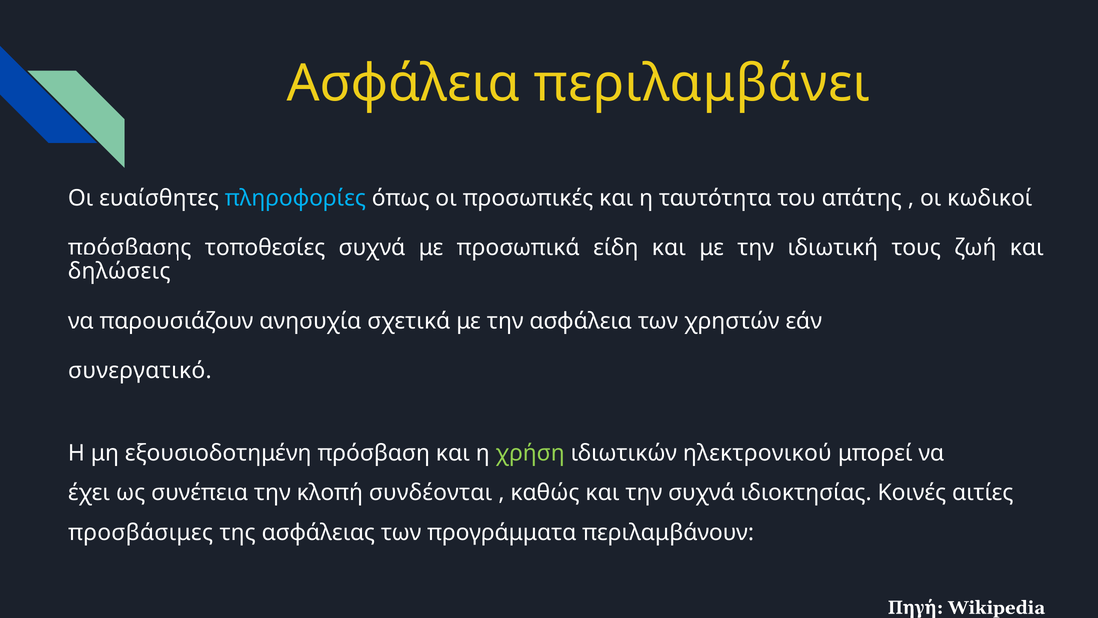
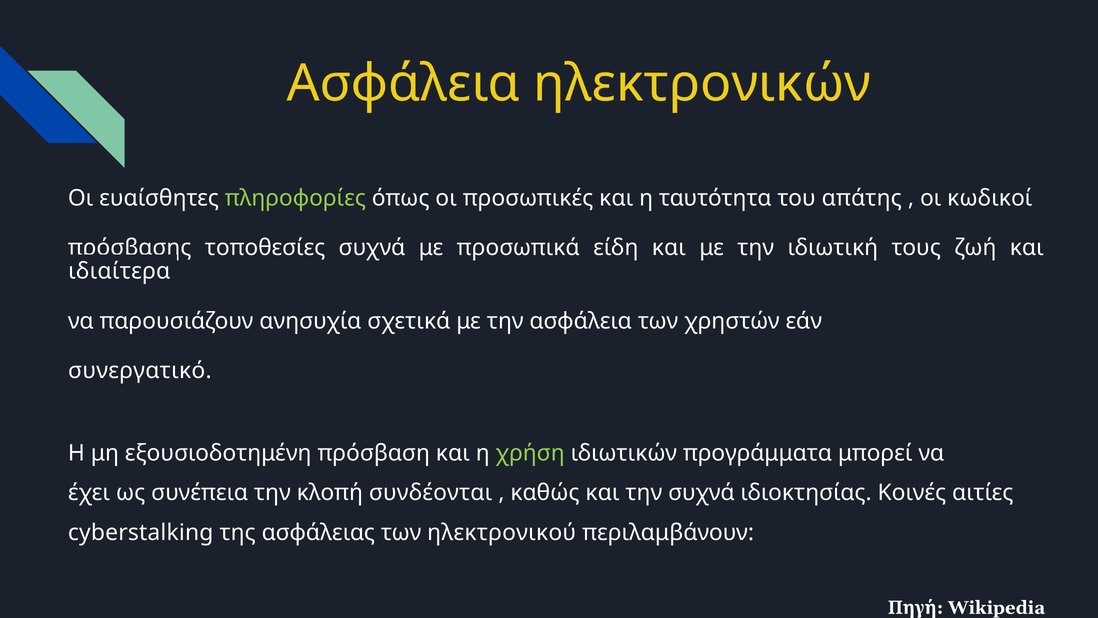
περιλαμβάνει: περιλαμβάνει -> ηλεκτρονικών (702, 84)
πληροφορίες colour: light blue -> light green (295, 198)
δηλώσεις: δηλώσεις -> ιδιαίτερα (119, 271)
ηλεκτρονικού: ηλεκτρονικού -> προγράμματα (758, 453)
προσβάσιμες: προσβάσιμες -> cyberstalking (141, 533)
προγράμματα: προγράμματα -> ηλεκτρονικού (502, 533)
